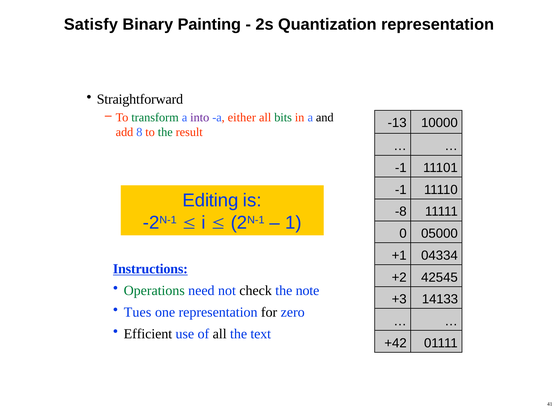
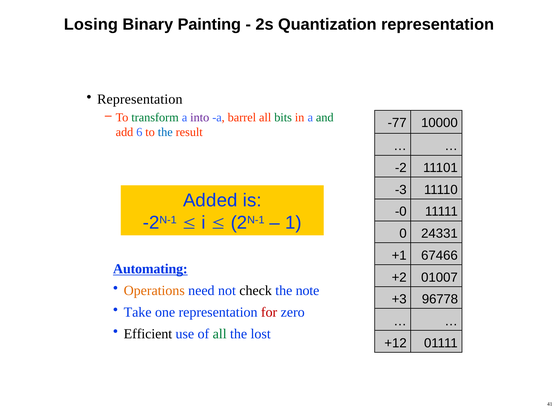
Satisfy: Satisfy -> Losing (91, 24)
Straightforward: Straightforward -> Representation (140, 99)
either: either -> barrel (242, 117)
and colour: black -> green (325, 117)
-13: -13 -> -77 (397, 123)
8: 8 -> 6 (139, 132)
the colour: green -> blue (165, 132)
-1: -1 -> -2 (401, 168)
-1: -1 -> -3 (401, 190)
Editing: Editing -> Added (210, 201)
-8: -8 -> -0 (401, 212)
05000: 05000 -> 24331 (439, 234)
04334: 04334 -> 67466 (439, 256)
Instructions: Instructions -> Automating (150, 269)
42545: 42545 -> 01007 (439, 278)
Operations colour: green -> orange (154, 291)
14133: 14133 -> 96778 (440, 300)
Tues: Tues -> Take (138, 313)
for colour: black -> red (269, 313)
all colour: black -> green (220, 334)
text: text -> lost (261, 334)
+42: +42 -> +12 (396, 343)
